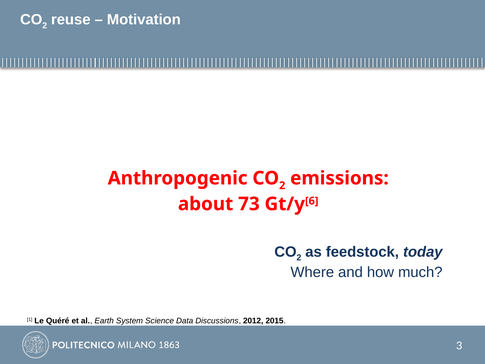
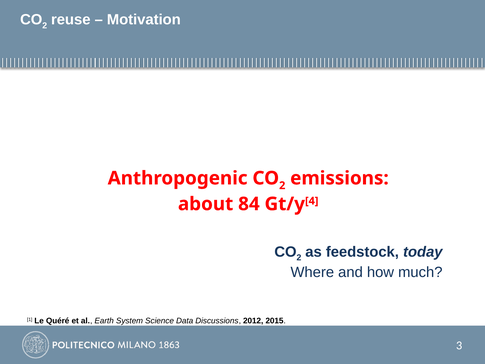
73: 73 -> 84 (249, 204)
6: 6 -> 4 (312, 201)
